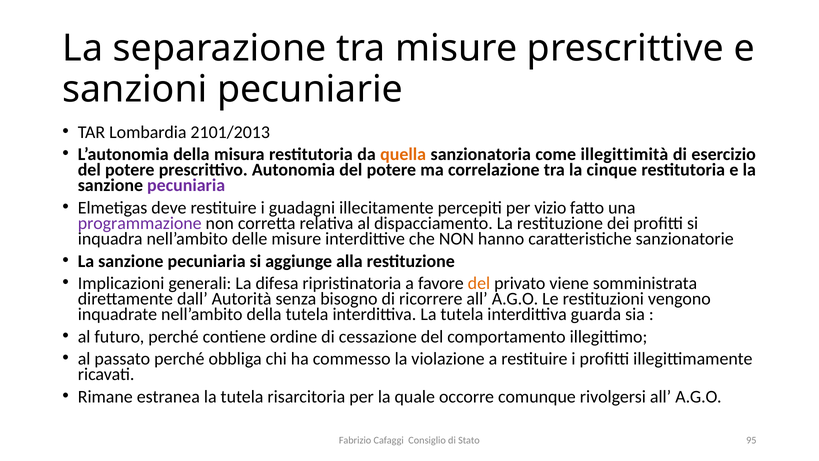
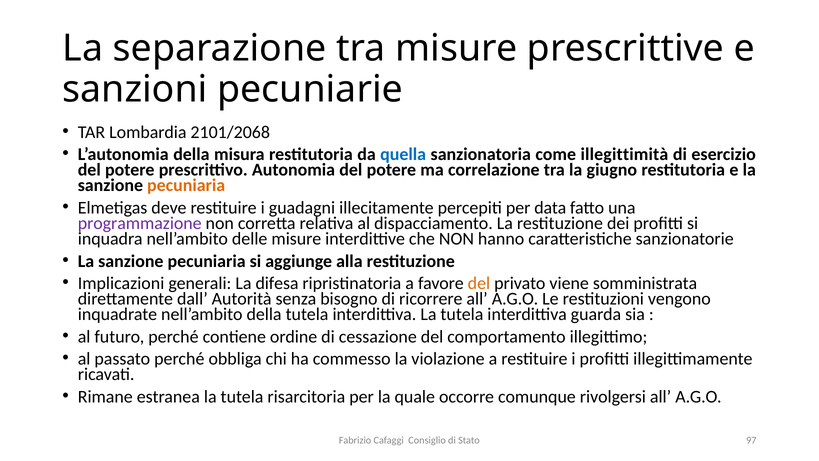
2101/2013: 2101/2013 -> 2101/2068 (230, 132)
quella colour: orange -> blue (403, 154)
cinque: cinque -> giugno (612, 170)
pecuniaria colour: purple -> orange (186, 185)
vizio: vizio -> data (550, 208)
95: 95 -> 97 (751, 440)
